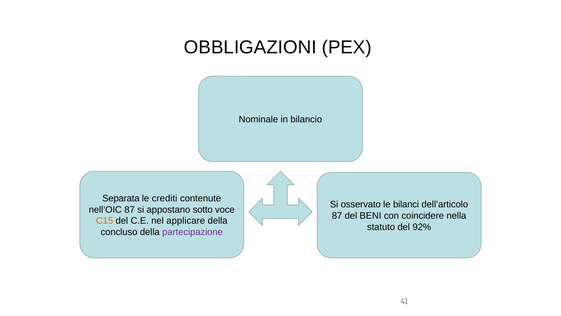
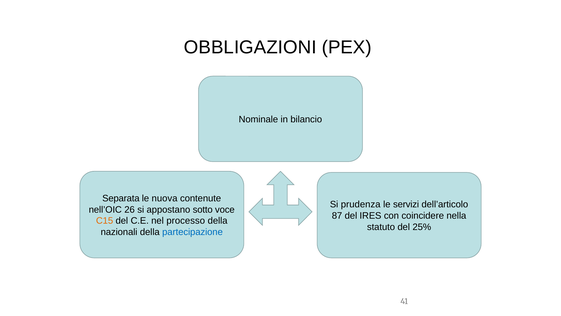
crediti: crediti -> nuova (165, 198)
osservato: osservato -> prudenza (361, 204)
bilanci: bilanci -> servizi (406, 204)
nell’OIC 87: 87 -> 26 (130, 209)
BENI: BENI -> IRES (370, 216)
applicare: applicare -> processo (186, 221)
92%: 92% -> 25% (422, 227)
concluso: concluso -> nazionali (119, 232)
partecipazione colour: purple -> blue (193, 232)
